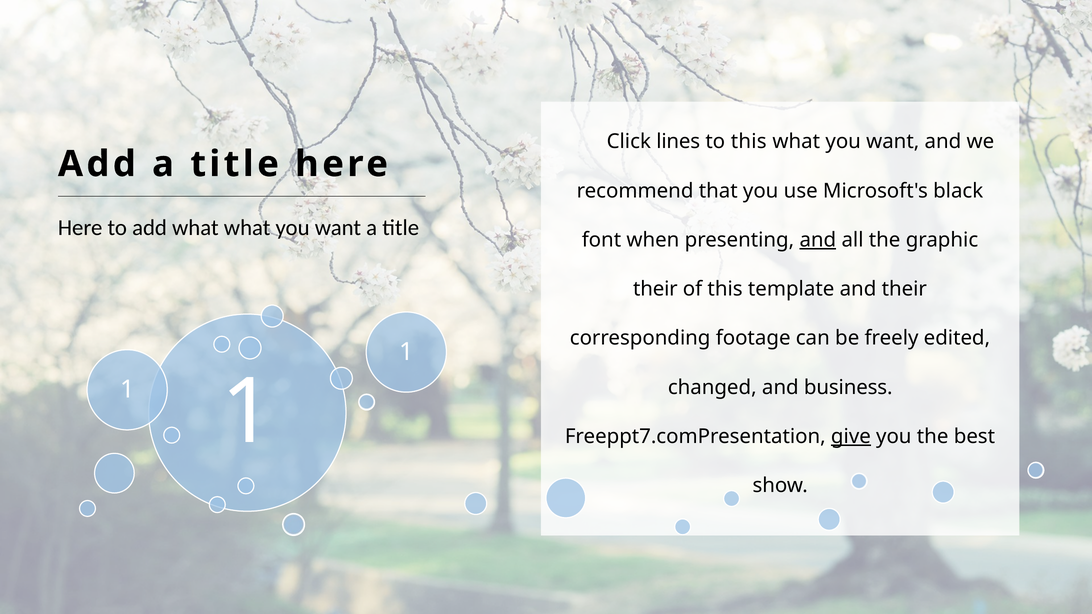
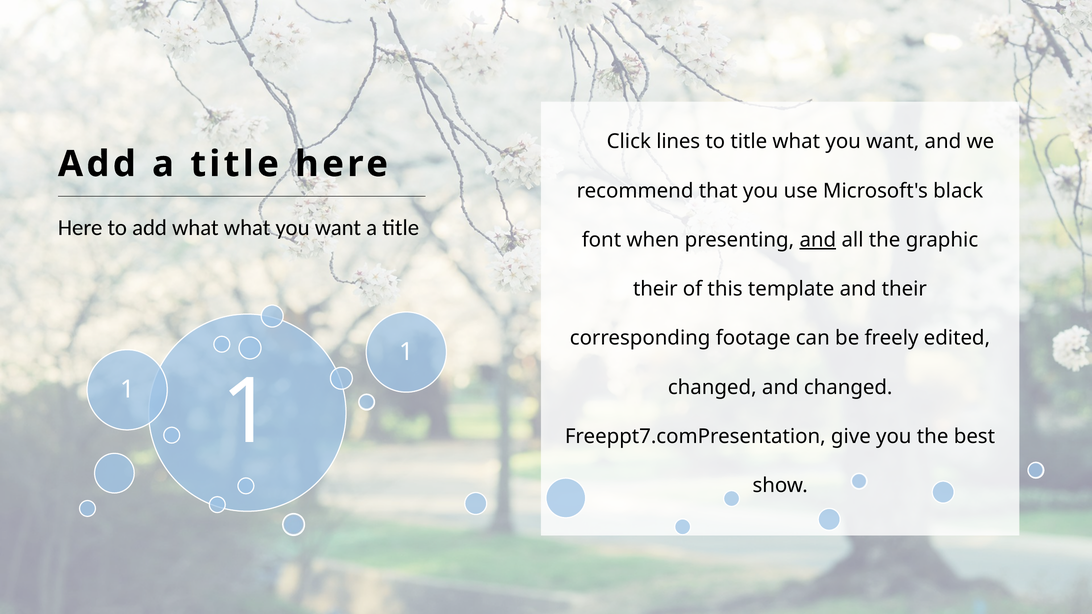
to this: this -> title (749, 142)
and business: business -> changed (848, 387)
give underline: present -> none (851, 437)
